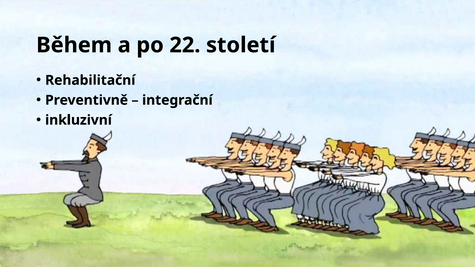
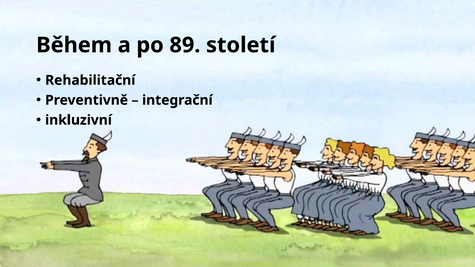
22: 22 -> 89 (185, 45)
